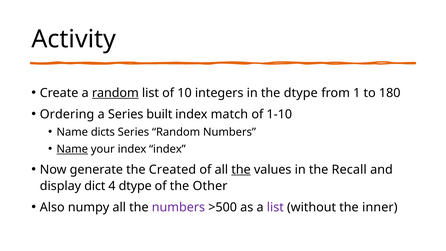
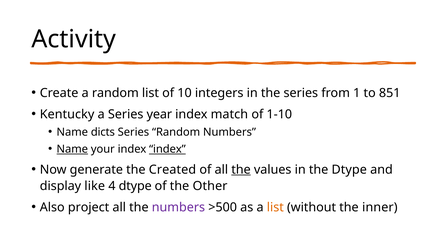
random underline: present -> none (115, 93)
the dtype: dtype -> series (301, 93)
180: 180 -> 851 (390, 93)
Ordering: Ordering -> Kentucky (67, 114)
built: built -> year (159, 114)
index underline: none -> present (167, 149)
the Recall: Recall -> Dtype (349, 169)
dict: dict -> like (95, 186)
numpy: numpy -> project (89, 207)
list colour: purple -> orange (275, 207)
